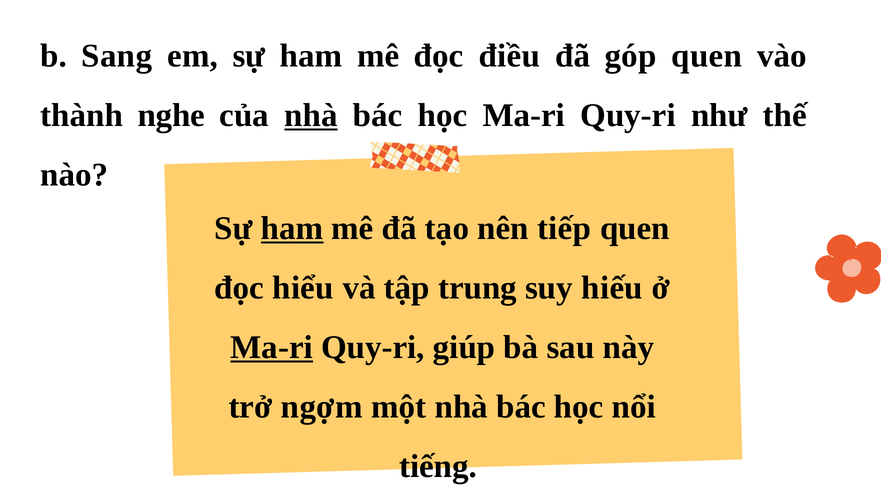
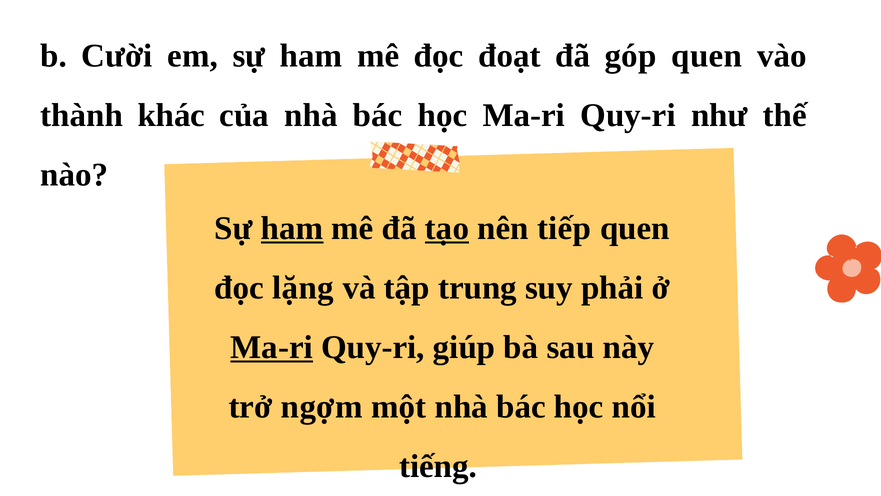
Sang: Sang -> Cười (117, 56)
điều: điều -> đoạt (510, 56)
nghe: nghe -> khác (171, 115)
nhà underline: present -> none (311, 115)
tạo underline: none -> present (447, 228)
hiểu: hiểu -> lặng (303, 287)
hiếu: hiếu -> phải (612, 287)
